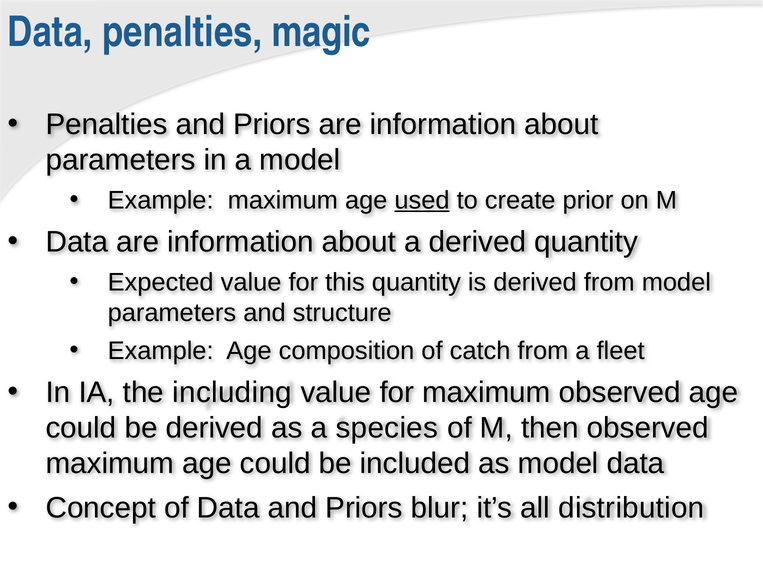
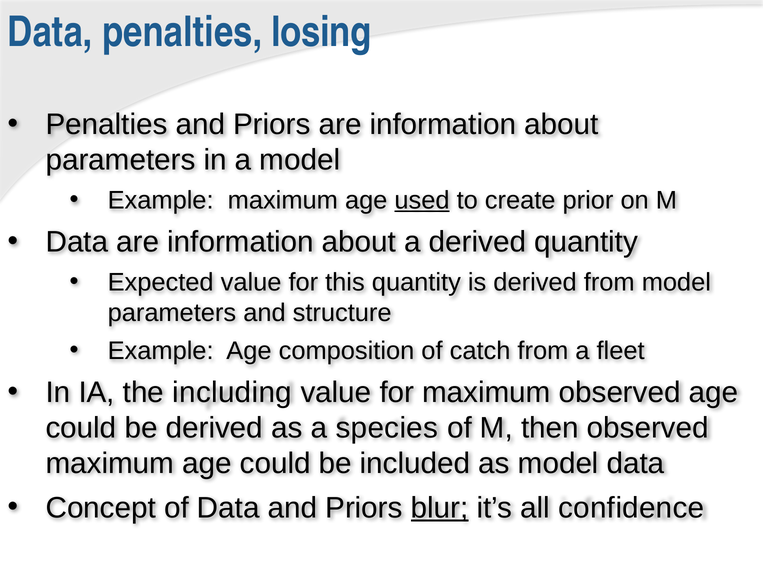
magic: magic -> losing (321, 32)
blur underline: none -> present (440, 508)
distribution: distribution -> confidence (631, 508)
